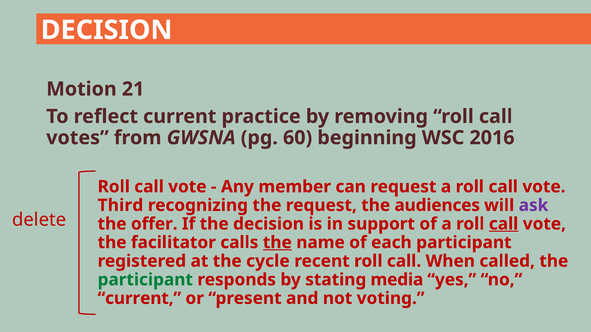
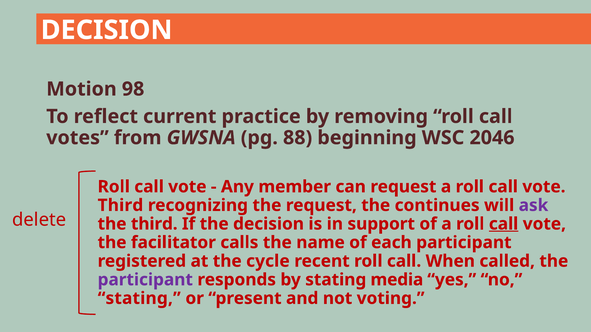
21: 21 -> 98 (133, 89)
60: 60 -> 88 (298, 138)
2016: 2016 -> 2046 (492, 138)
audiences: audiences -> continues (437, 206)
the offer: offer -> third (154, 224)
the underline: present -> none (277, 243)
participant colour: green -> purple (145, 280)
current: current -> stating (139, 299)
